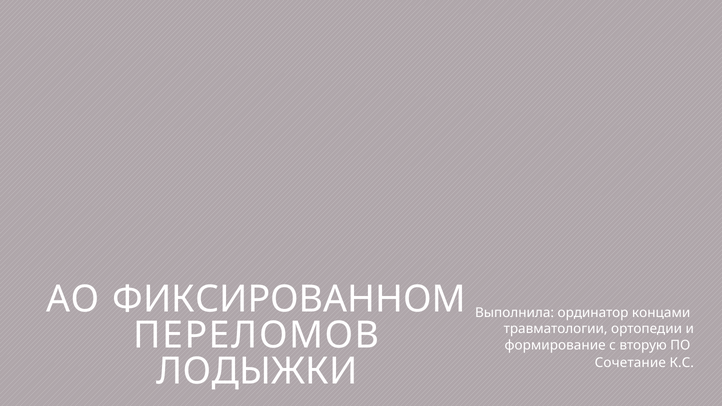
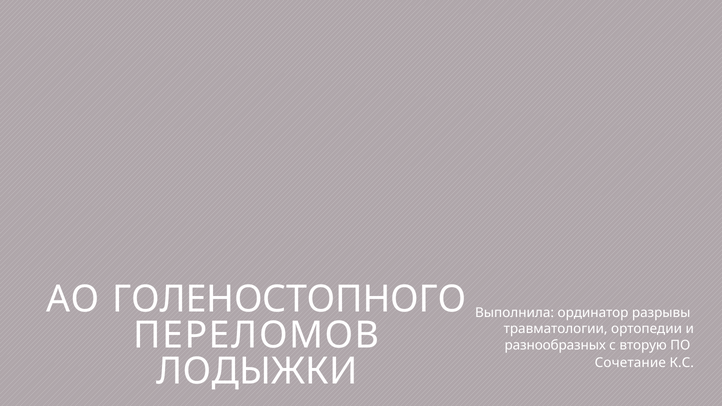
ФИКСИРОВАННОМ: ФИКСИРОВАННОМ -> ГОЛЕНОСТОПНОГО (289, 299)
концами: концами -> разрывы (661, 313)
формирование: формирование -> разнообразных (555, 345)
